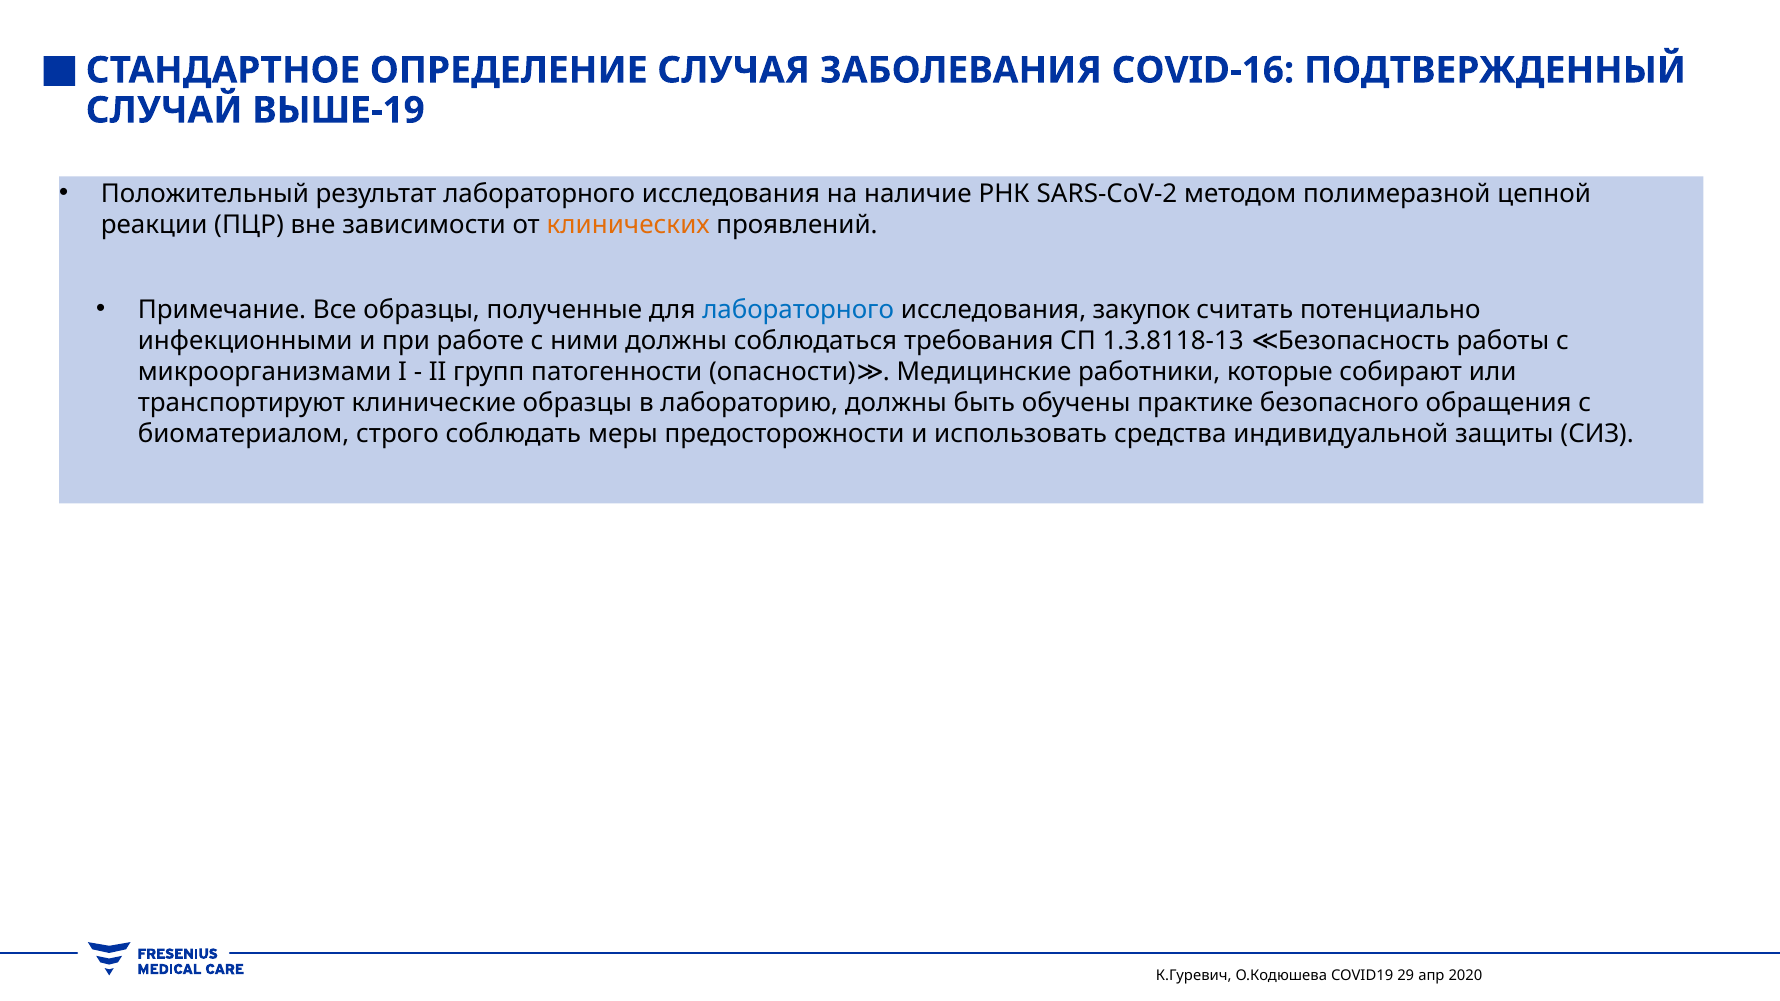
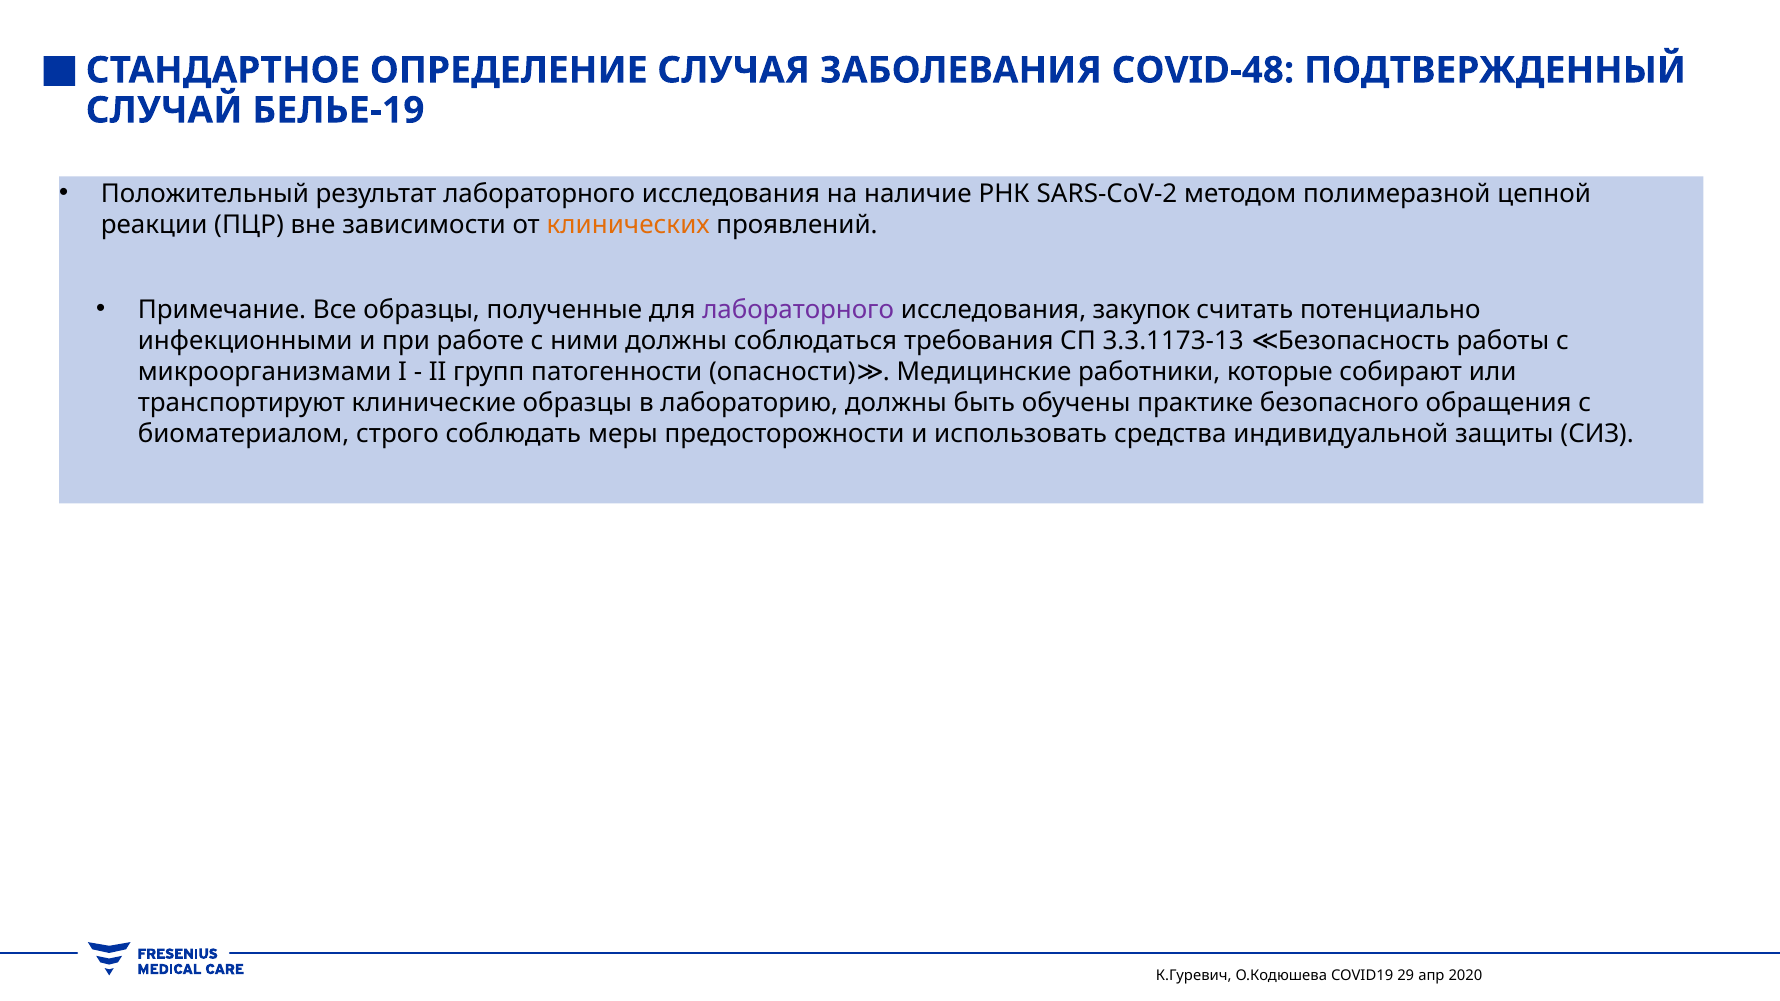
COVID-16: COVID-16 -> COVID-48 (1203, 70)
ВЫШЕ-19: ВЫШЕ-19 -> БЕЛЬЕ-19 (338, 110)
лабораторного colour: blue -> purple (798, 310)
1.3.8118-13: 1.3.8118-13 -> 3.3.1173-13 (1173, 341)
